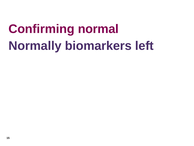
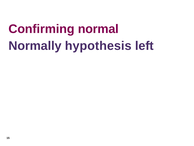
biomarkers: biomarkers -> hypothesis (98, 46)
